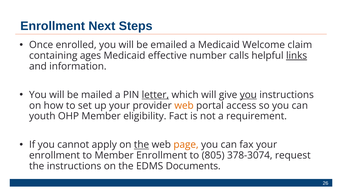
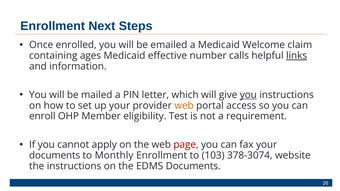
letter underline: present -> none (155, 95)
youth: youth -> enroll (42, 116)
Fact: Fact -> Test (178, 116)
the underline: present -> none (142, 145)
page colour: orange -> red (186, 145)
enrollment: enrollment -> documents (55, 156)
to Member: Member -> Monthly (114, 156)
805: 805 -> 103 (213, 156)
request: request -> website (293, 156)
